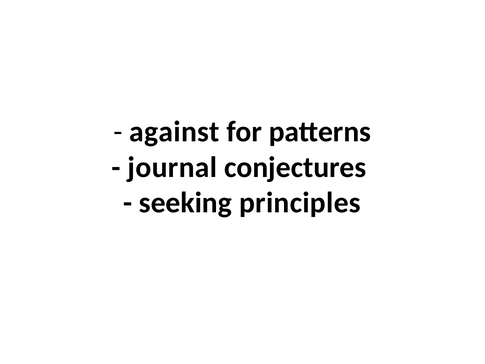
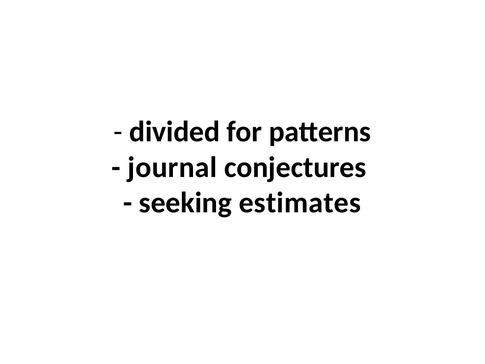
against: against -> divided (175, 132)
principles: principles -> estimates (300, 203)
